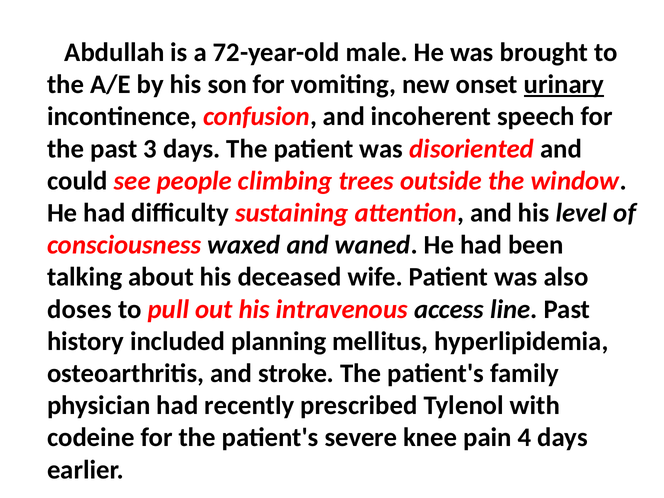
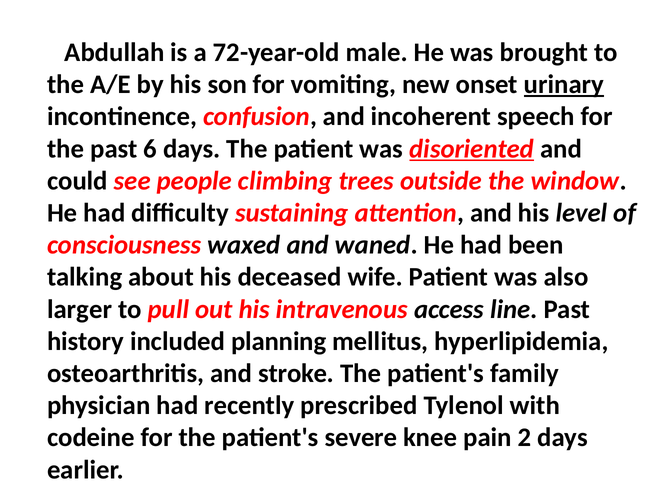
3: 3 -> 6 (150, 149)
disoriented underline: none -> present (472, 149)
doses: doses -> larger (80, 309)
4: 4 -> 2 (525, 438)
